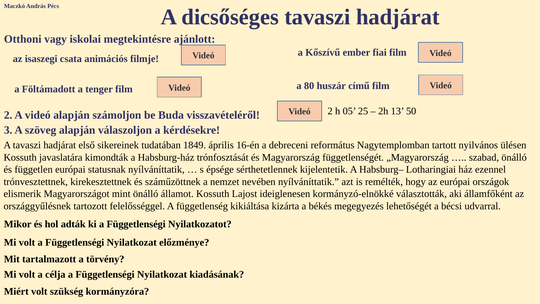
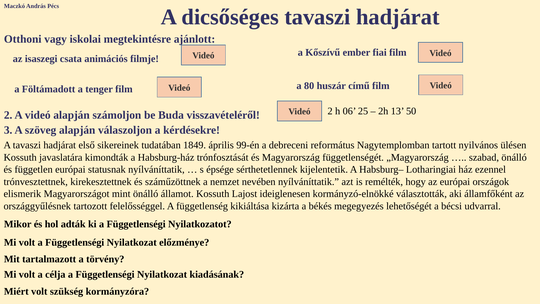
05: 05 -> 06 (349, 111)
16-én: 16-én -> 99-én (248, 145)
